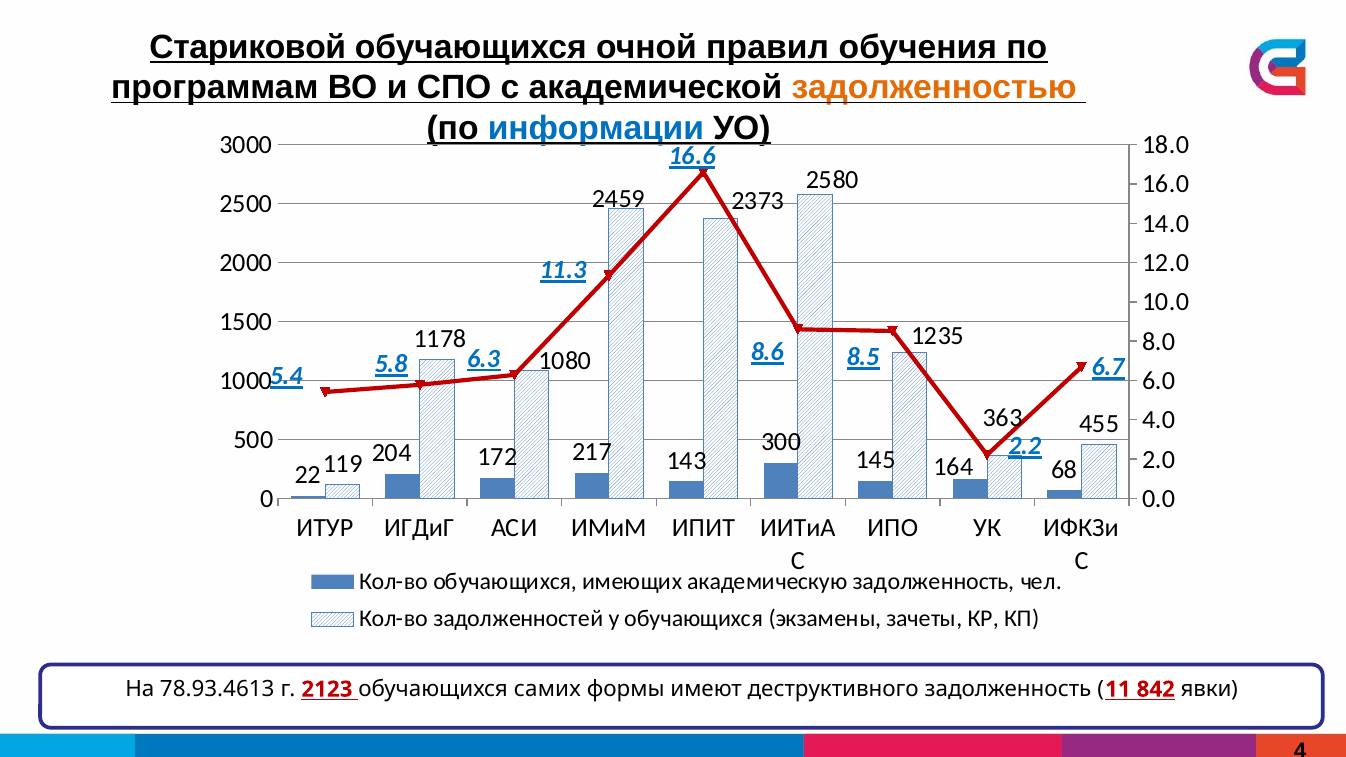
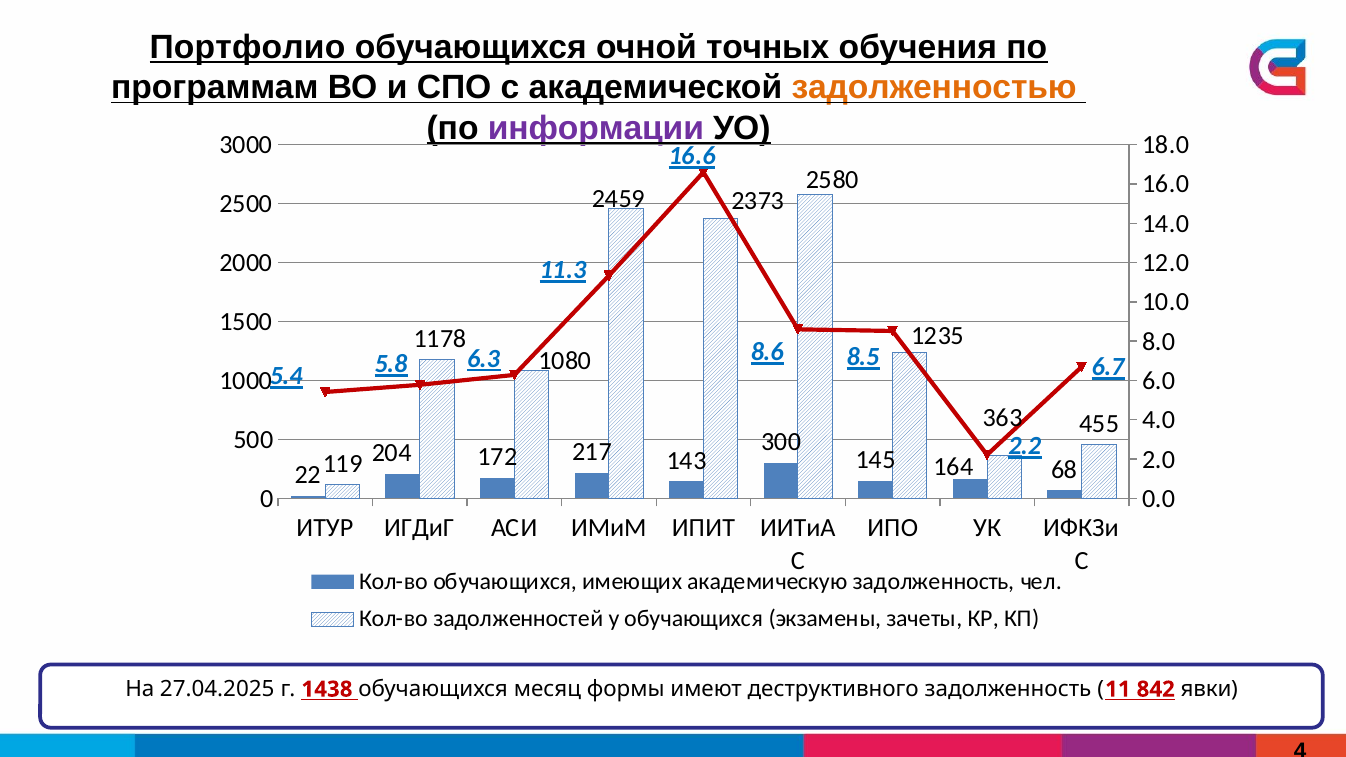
Стариковой: Стариковой -> Портфолио (247, 47)
правил: правил -> точных (768, 47)
информации colour: blue -> purple (596, 128)
78.93.4613: 78.93.4613 -> 27.04.2025 (217, 689)
2123: 2123 -> 1438 (327, 689)
самих: самих -> месяц (547, 689)
